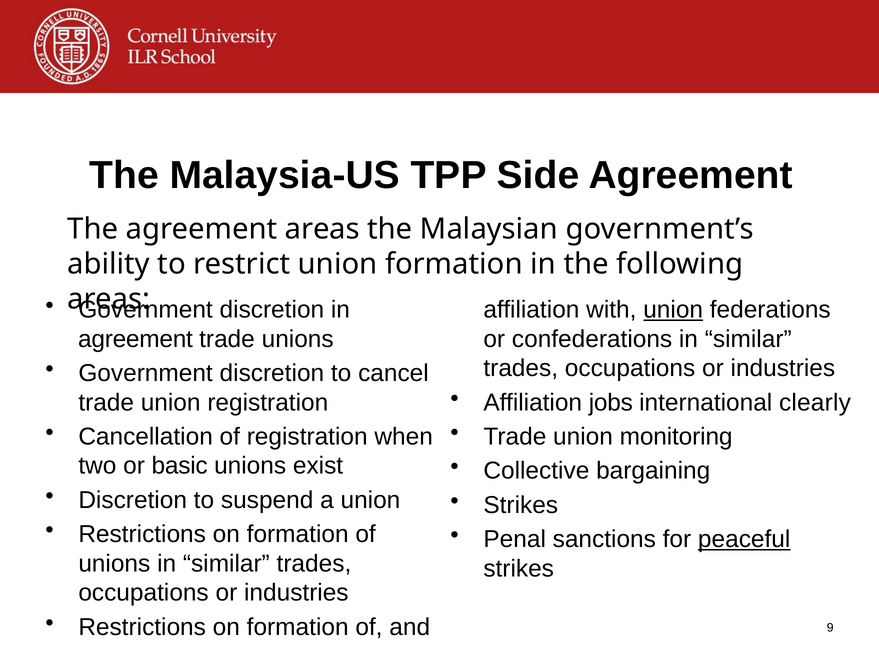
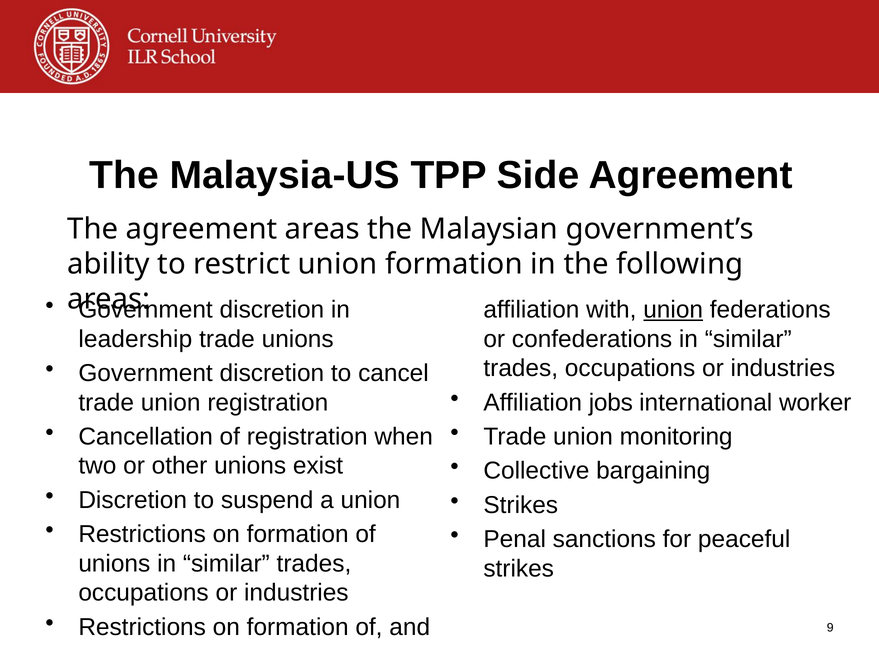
agreement: agreement -> leadership (135, 339)
clearly: clearly -> worker (815, 403)
basic: basic -> other (180, 466)
peaceful underline: present -> none (744, 539)
